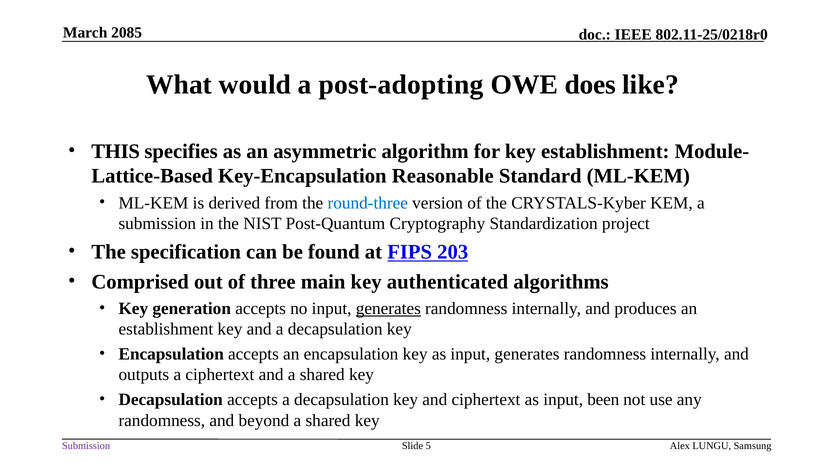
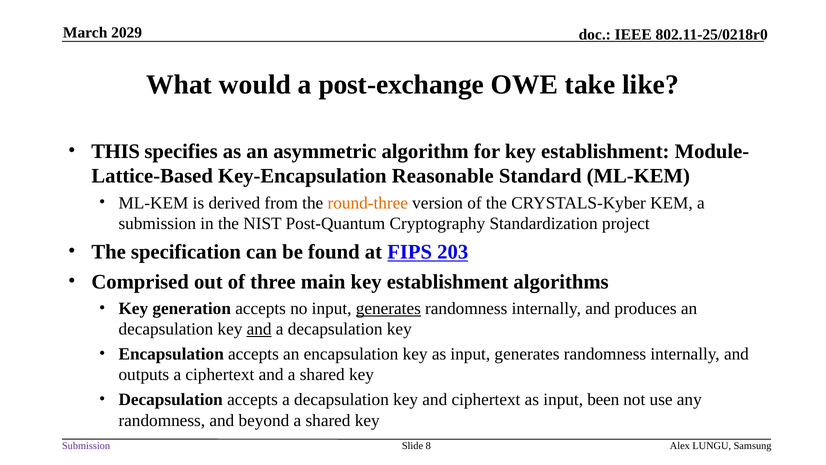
2085: 2085 -> 2029 (127, 33)
post-adopting: post-adopting -> post-exchange (401, 84)
does: does -> take (590, 84)
round-three colour: blue -> orange (368, 203)
main key authenticated: authenticated -> establishment (448, 281)
establishment: establishment -> decapsulation (166, 329)
and underline: none -> present (259, 329)
5: 5 -> 8 (428, 446)
